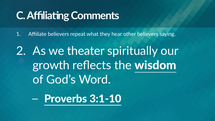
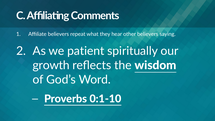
theater: theater -> patient (86, 51)
3:1-10: 3:1-10 -> 0:1-10 (105, 99)
